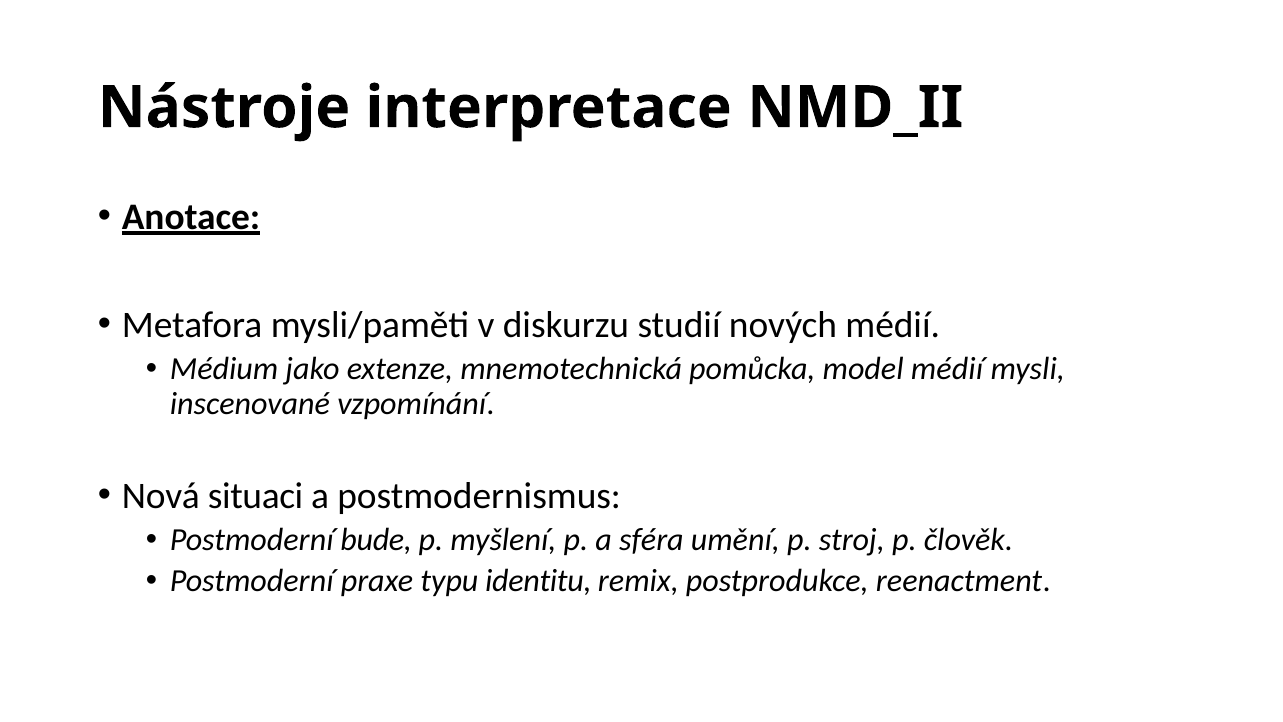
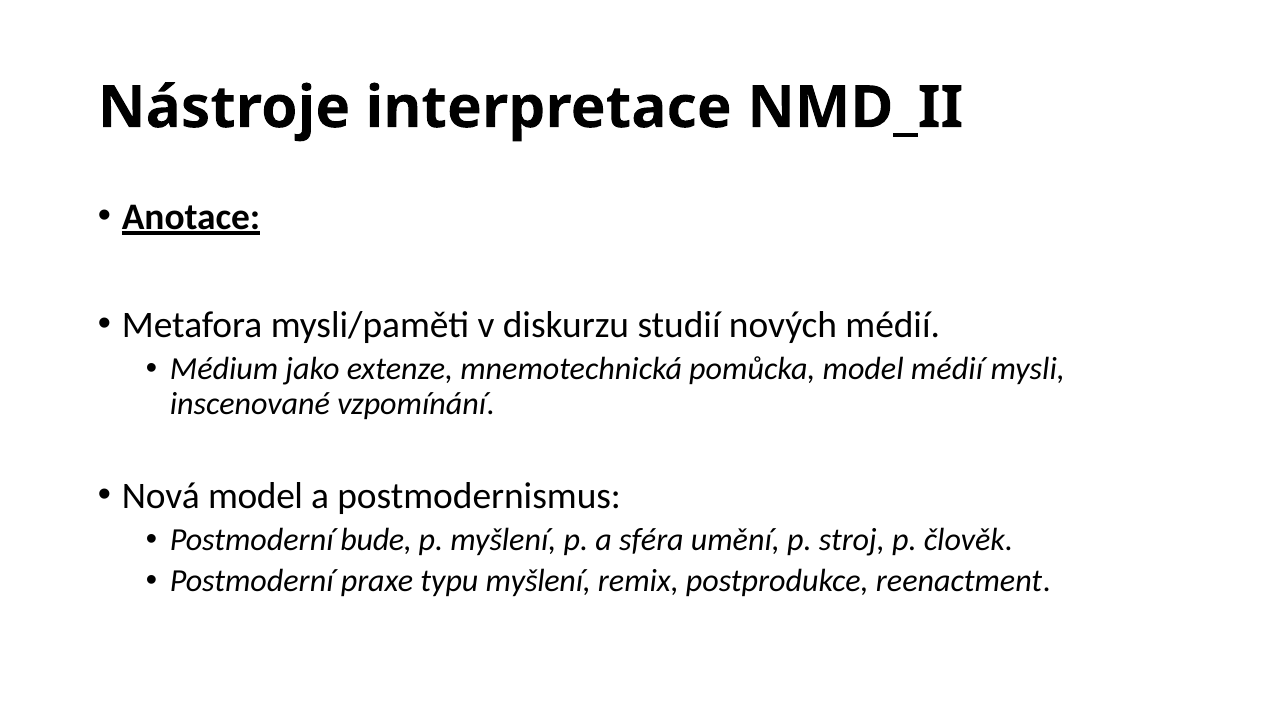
Nová situaci: situaci -> model (256, 496)
typu identitu: identitu -> myšlení (538, 581)
